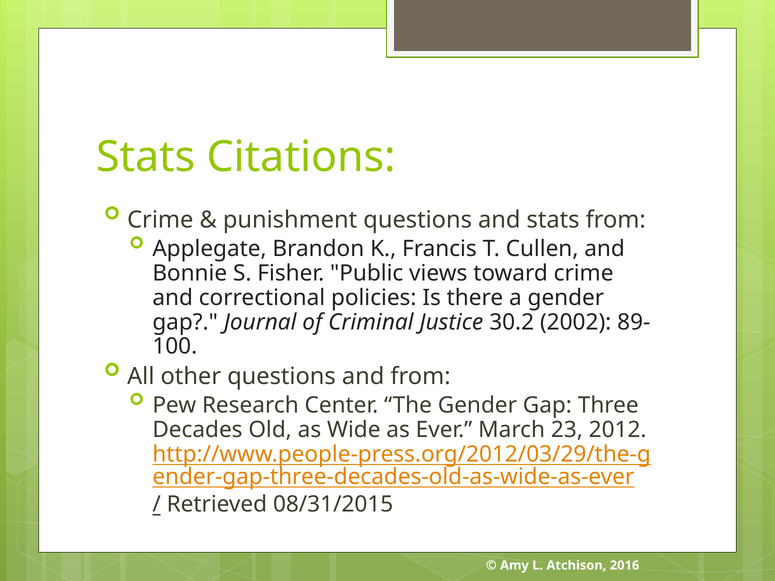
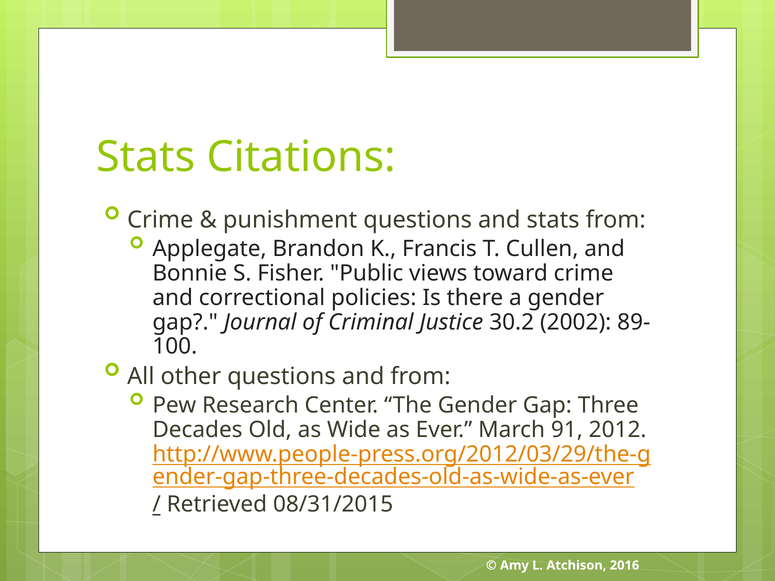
23: 23 -> 91 (567, 430)
